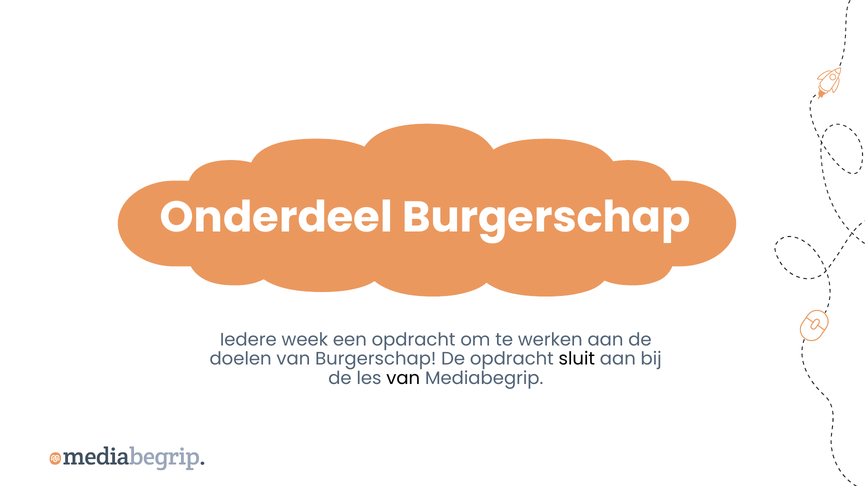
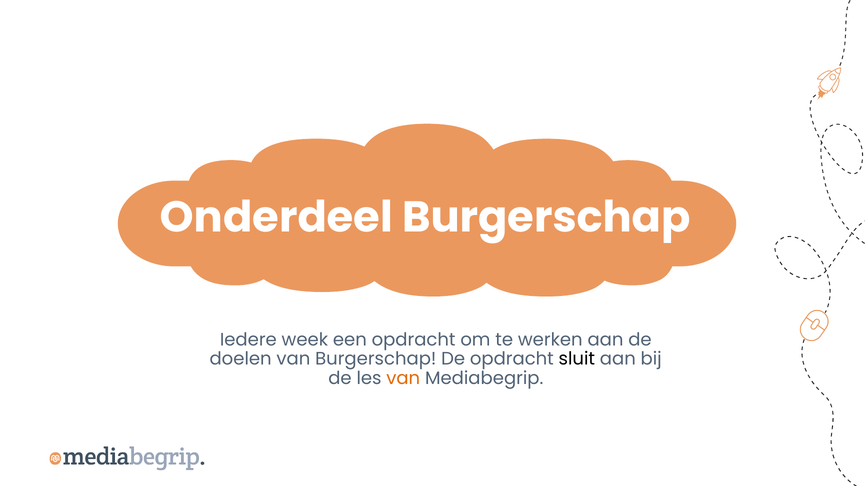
van colour: black -> orange (403, 379)
